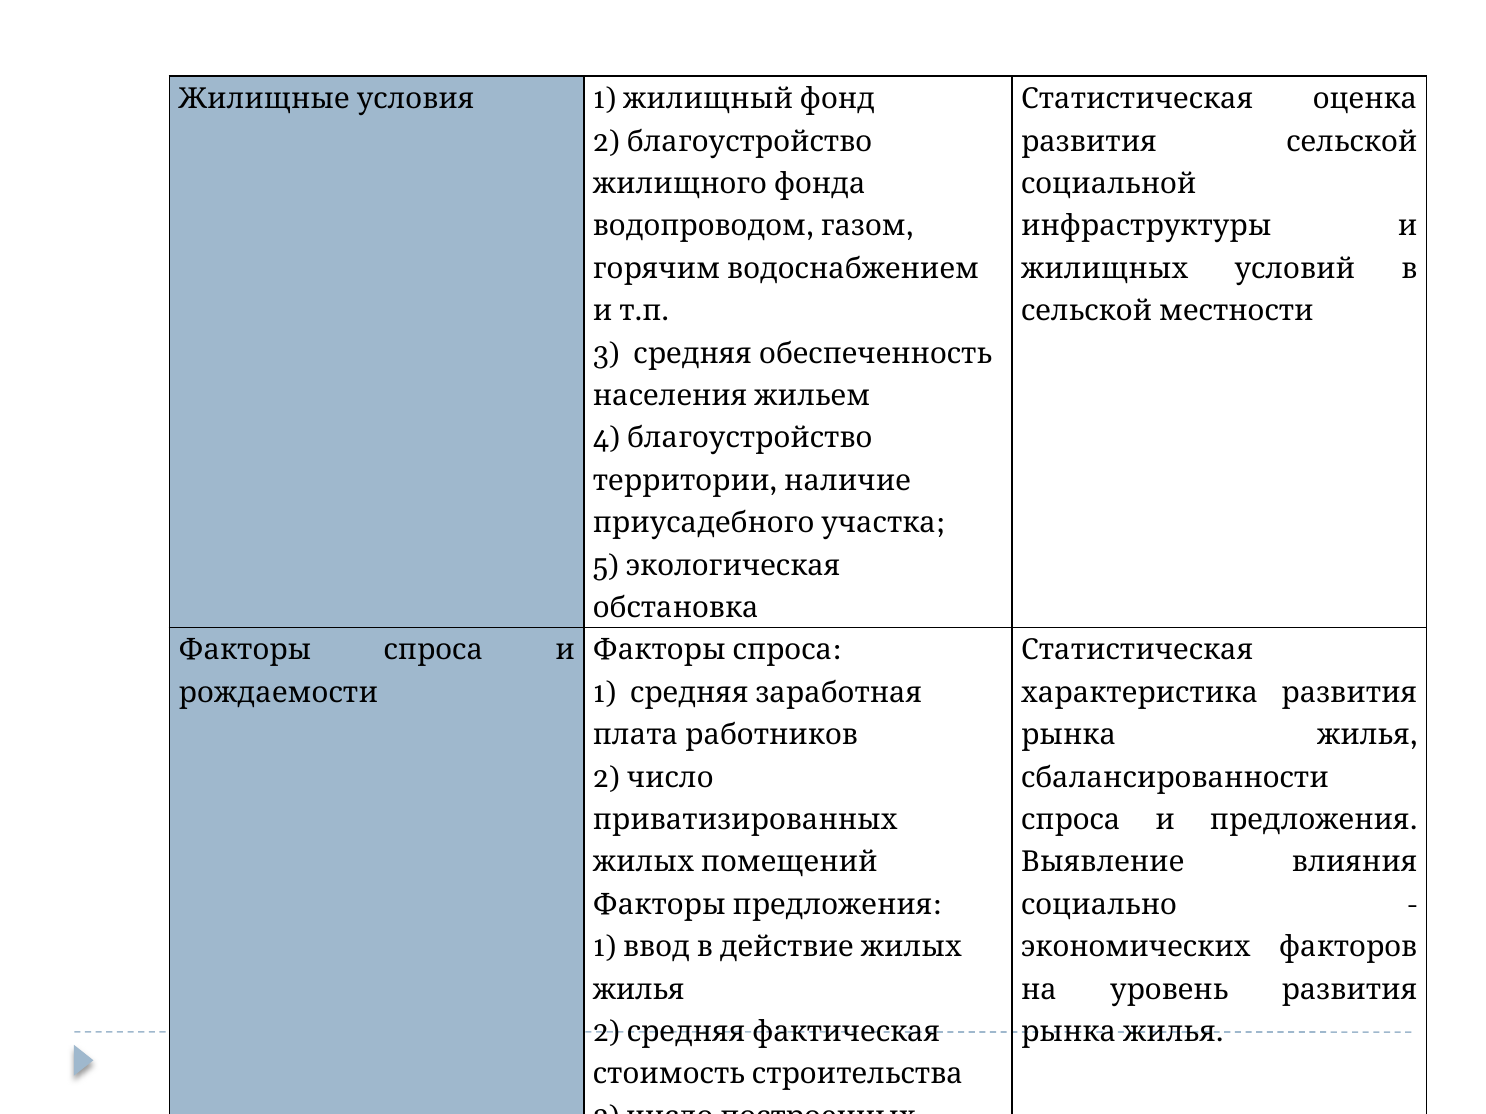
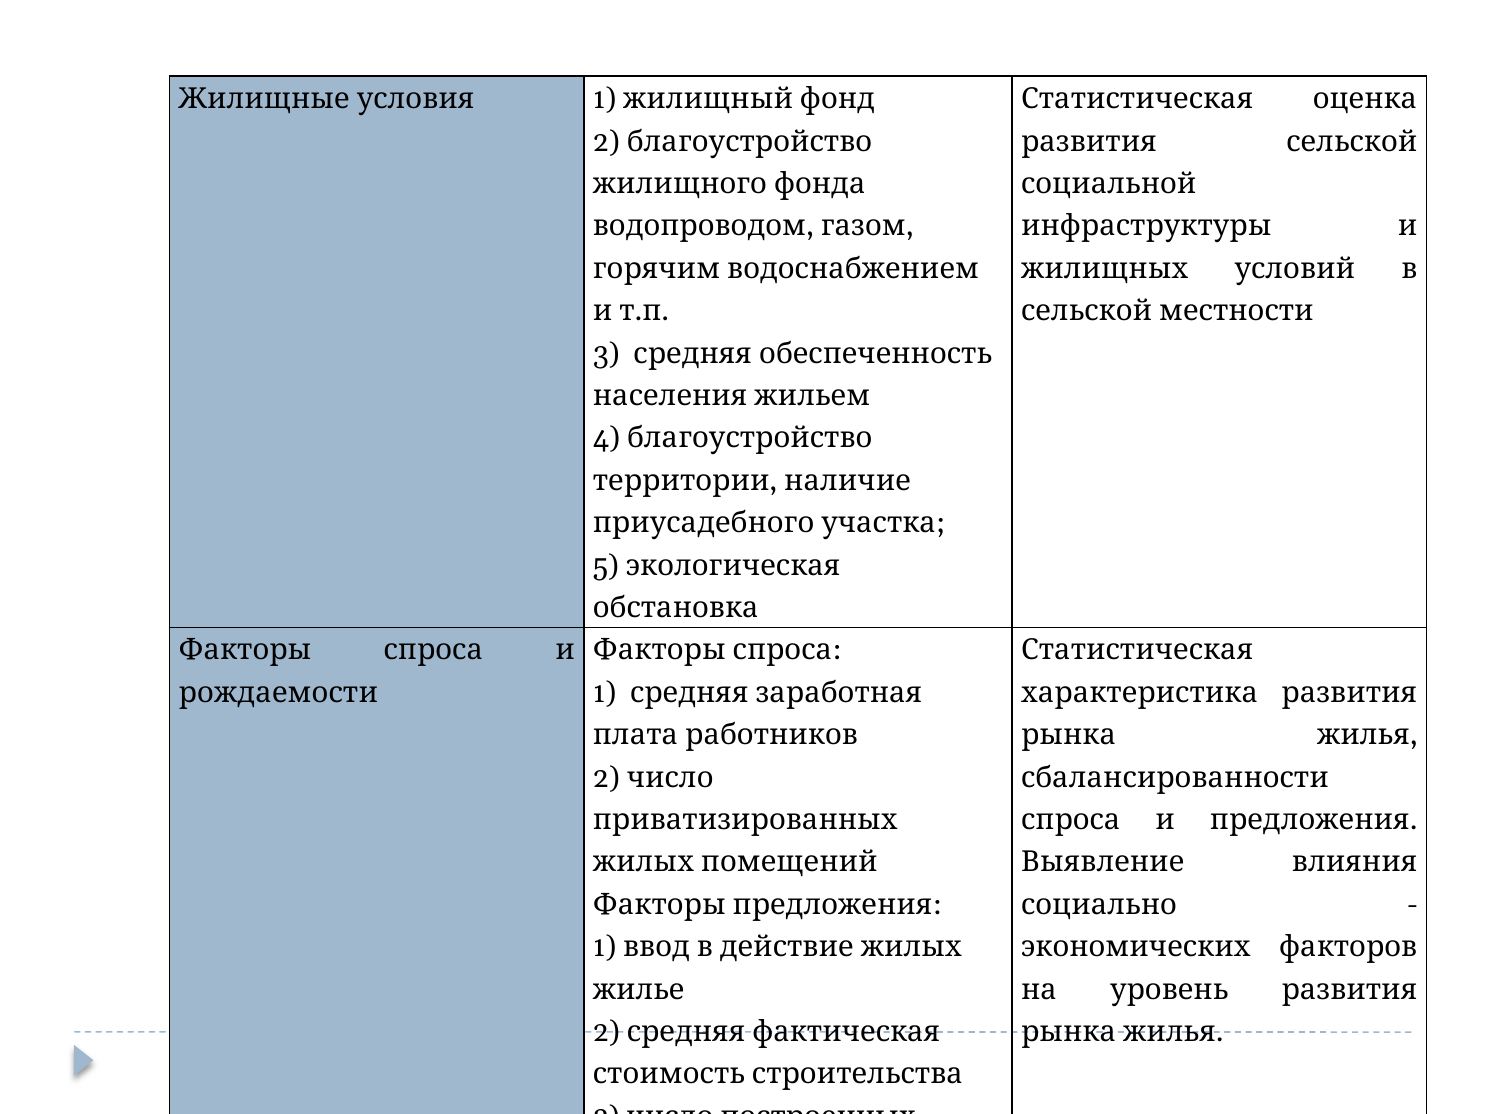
жилья: жилья -> жилье (639, 990)
